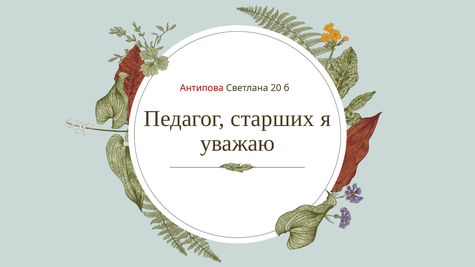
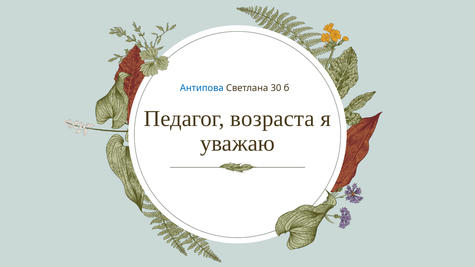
Антипова colour: red -> blue (202, 88)
20: 20 -> 30 (276, 88)
старших: старших -> возраста (272, 119)
